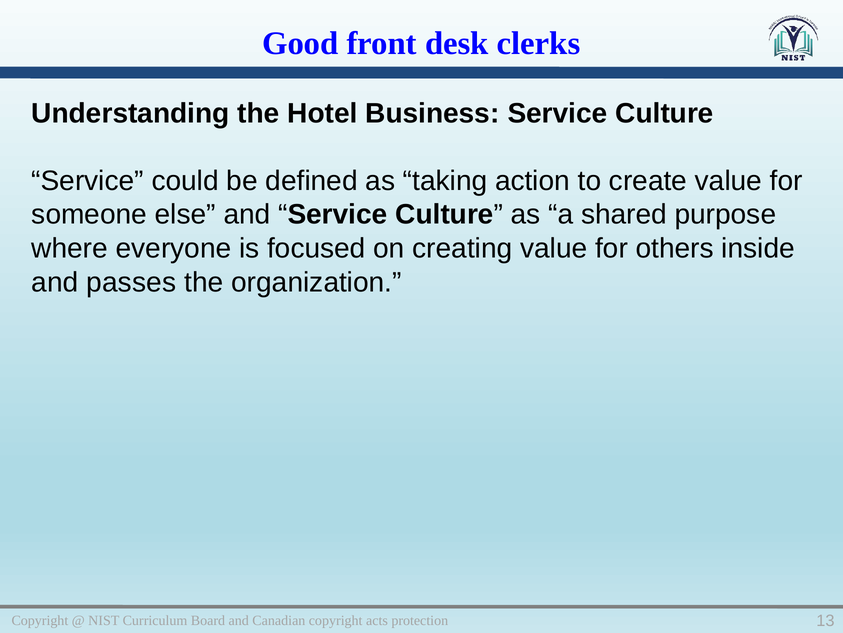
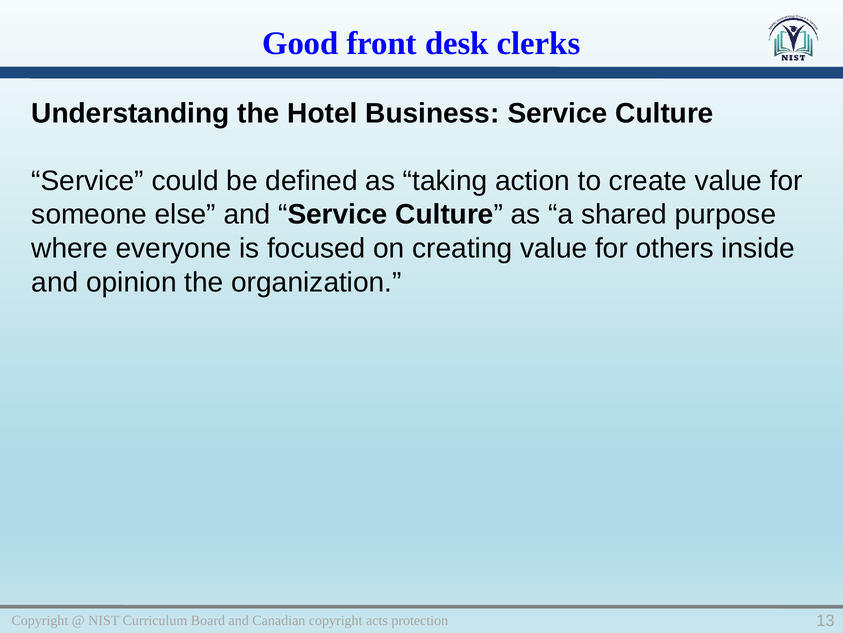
passes: passes -> opinion (131, 282)
